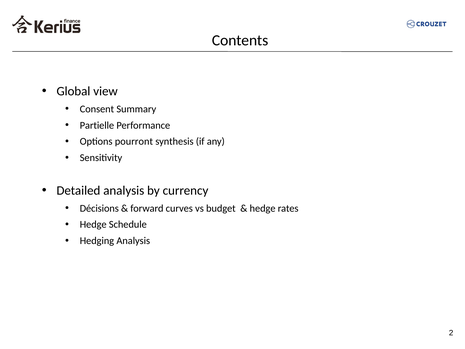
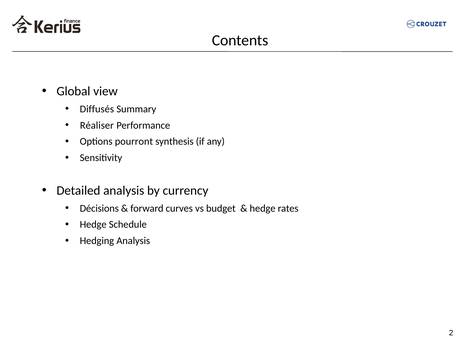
Consent: Consent -> Diffusés (97, 109)
Partielle: Partielle -> Réaliser (97, 125)
